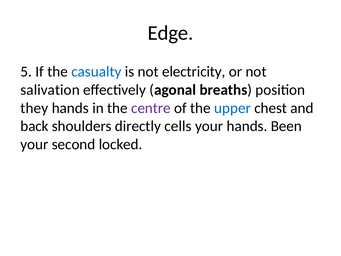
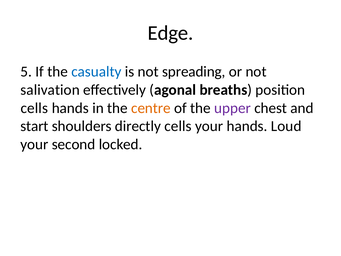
electricity: electricity -> spreading (194, 72)
they: they -> cells (34, 108)
centre colour: purple -> orange (151, 108)
upper colour: blue -> purple (232, 108)
back: back -> start (34, 126)
Been: Been -> Loud (286, 126)
